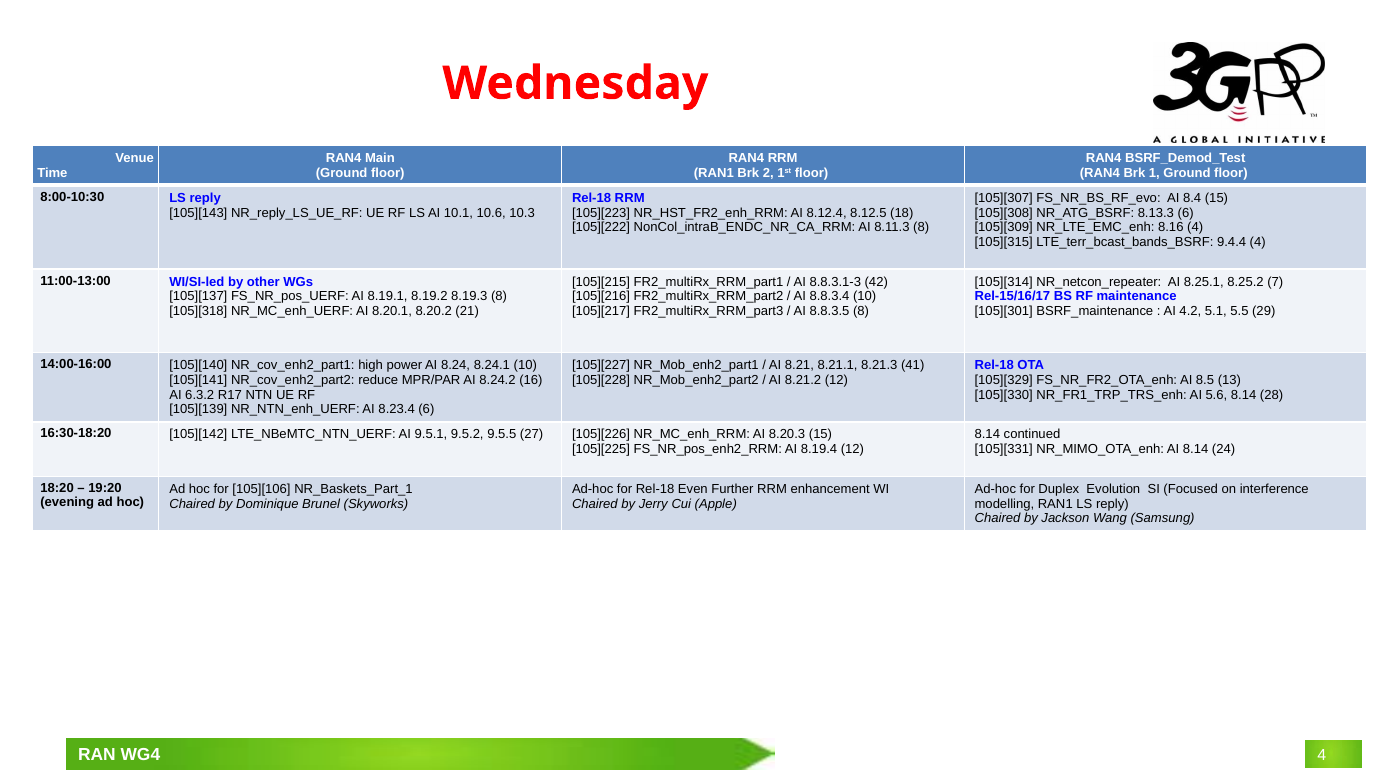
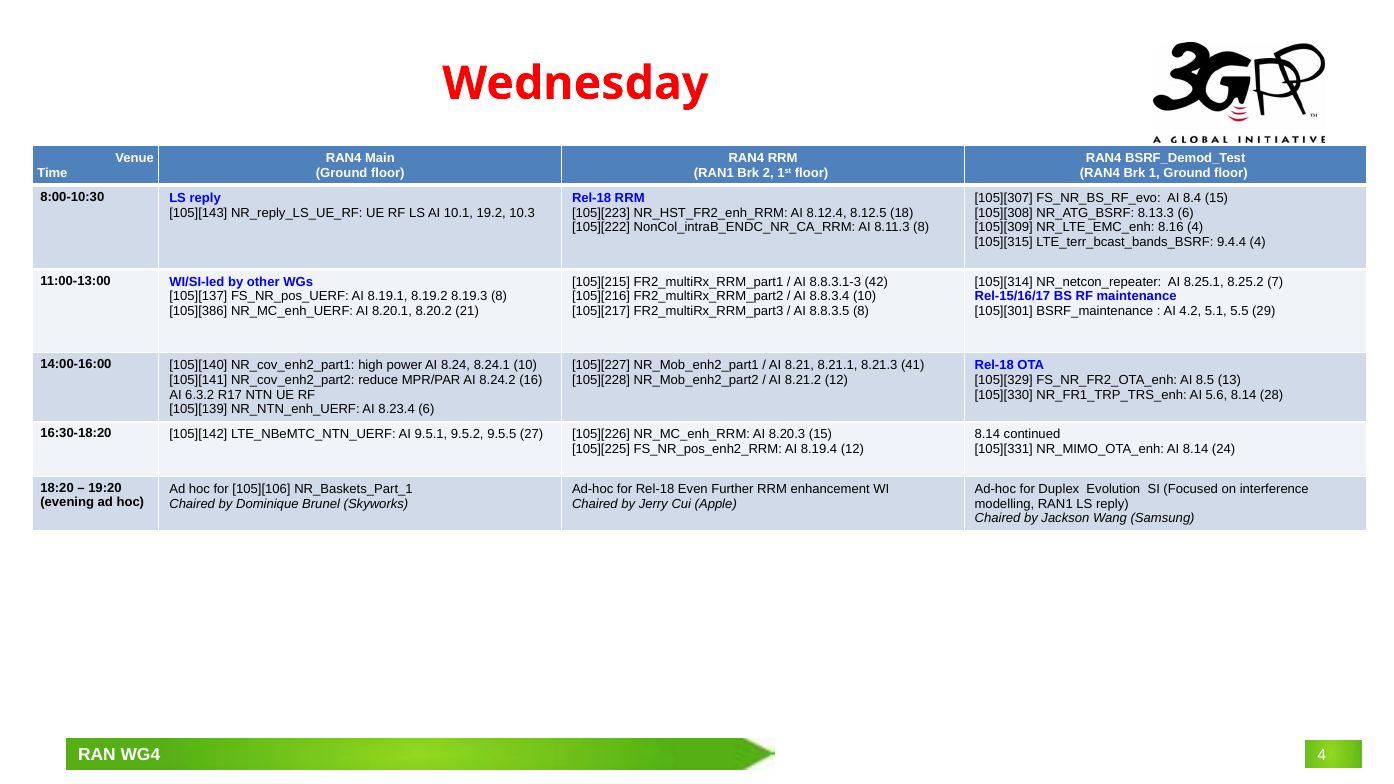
10.6: 10.6 -> 19.2 (491, 213)
105][318: 105][318 -> 105][386 (198, 311)
